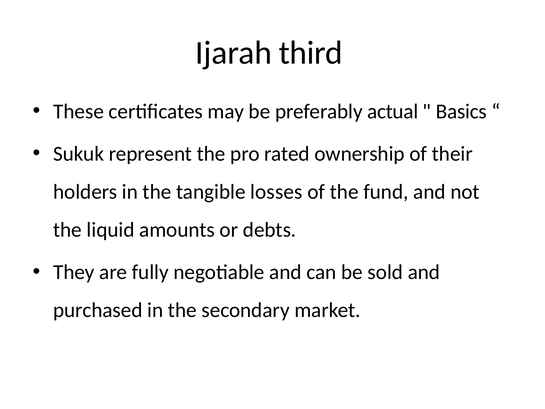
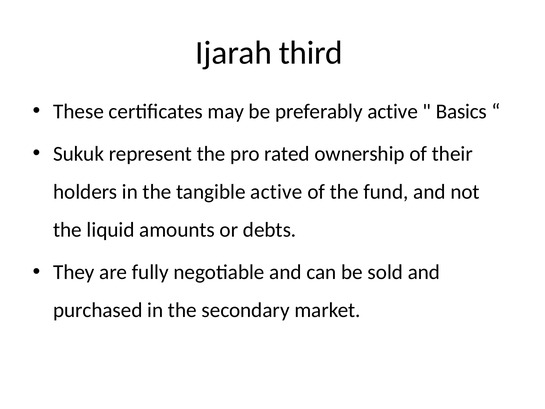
preferably actual: actual -> active (393, 111)
tangible losses: losses -> active (276, 192)
